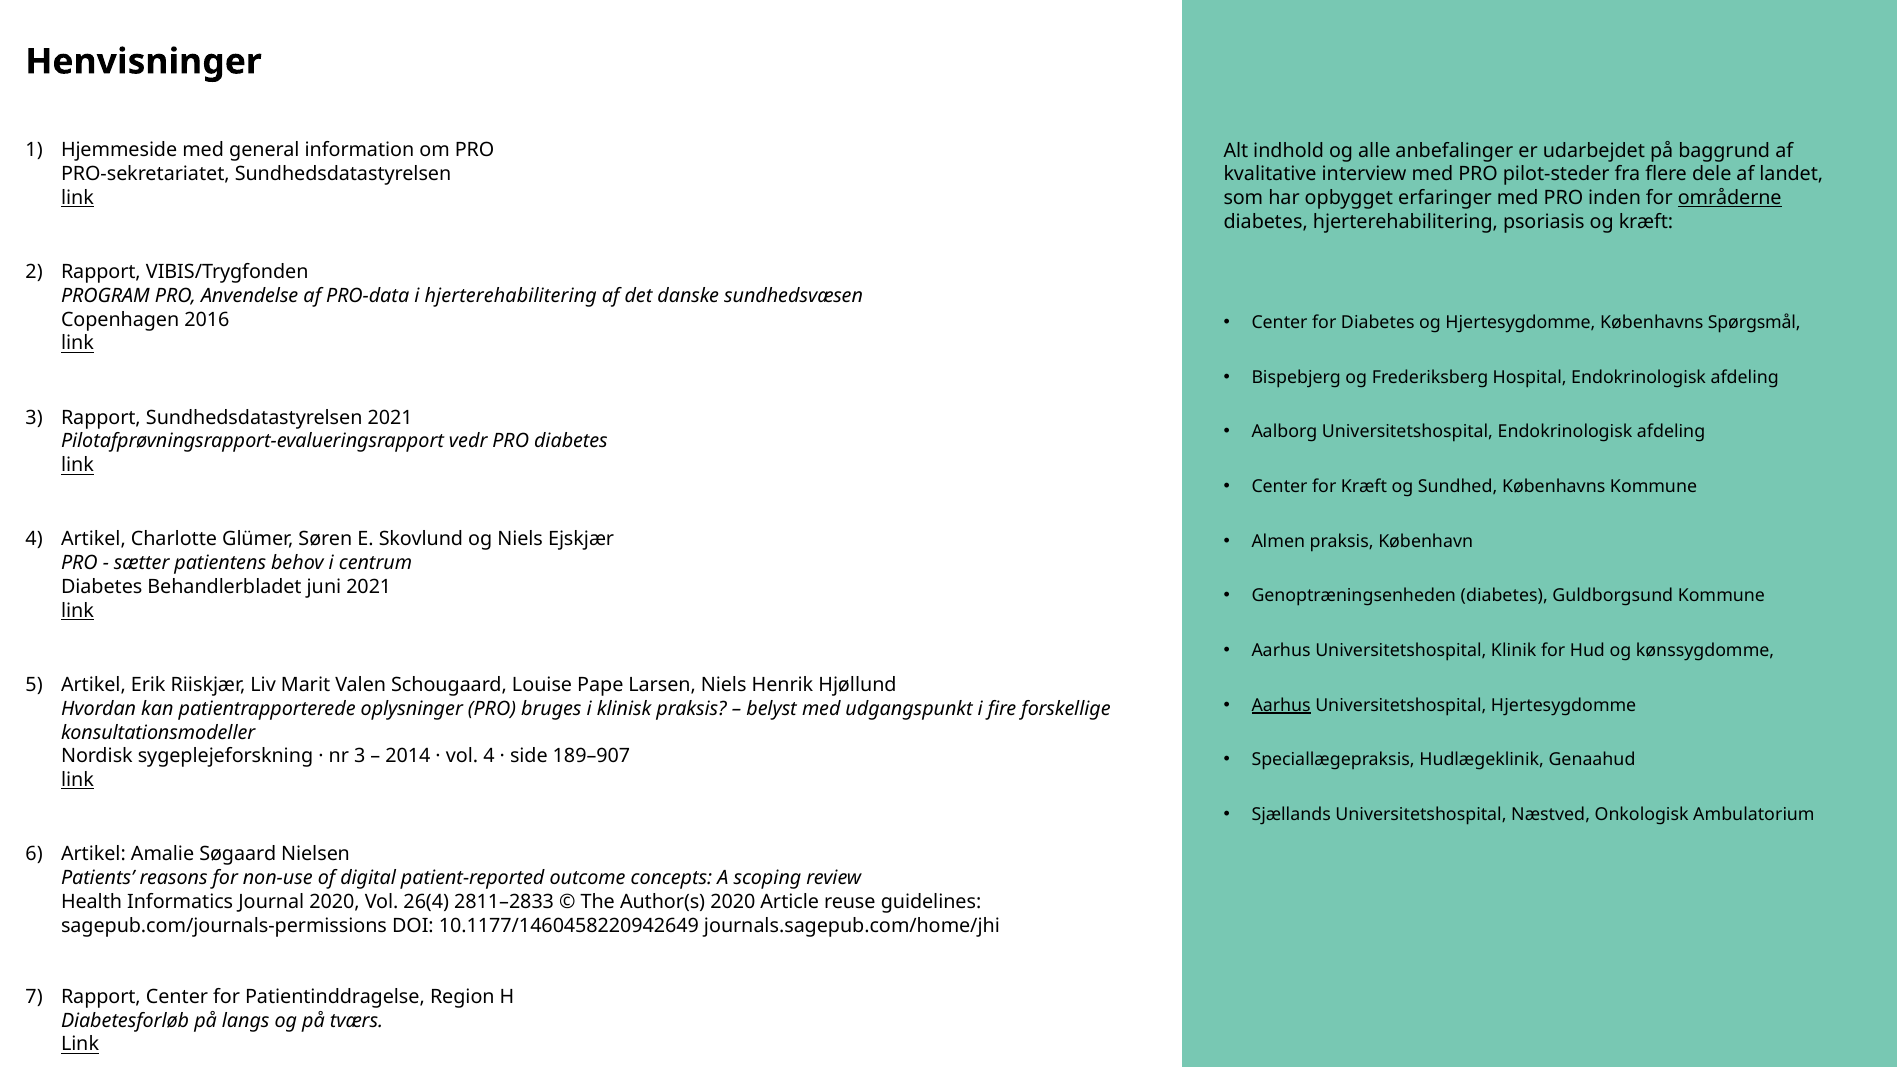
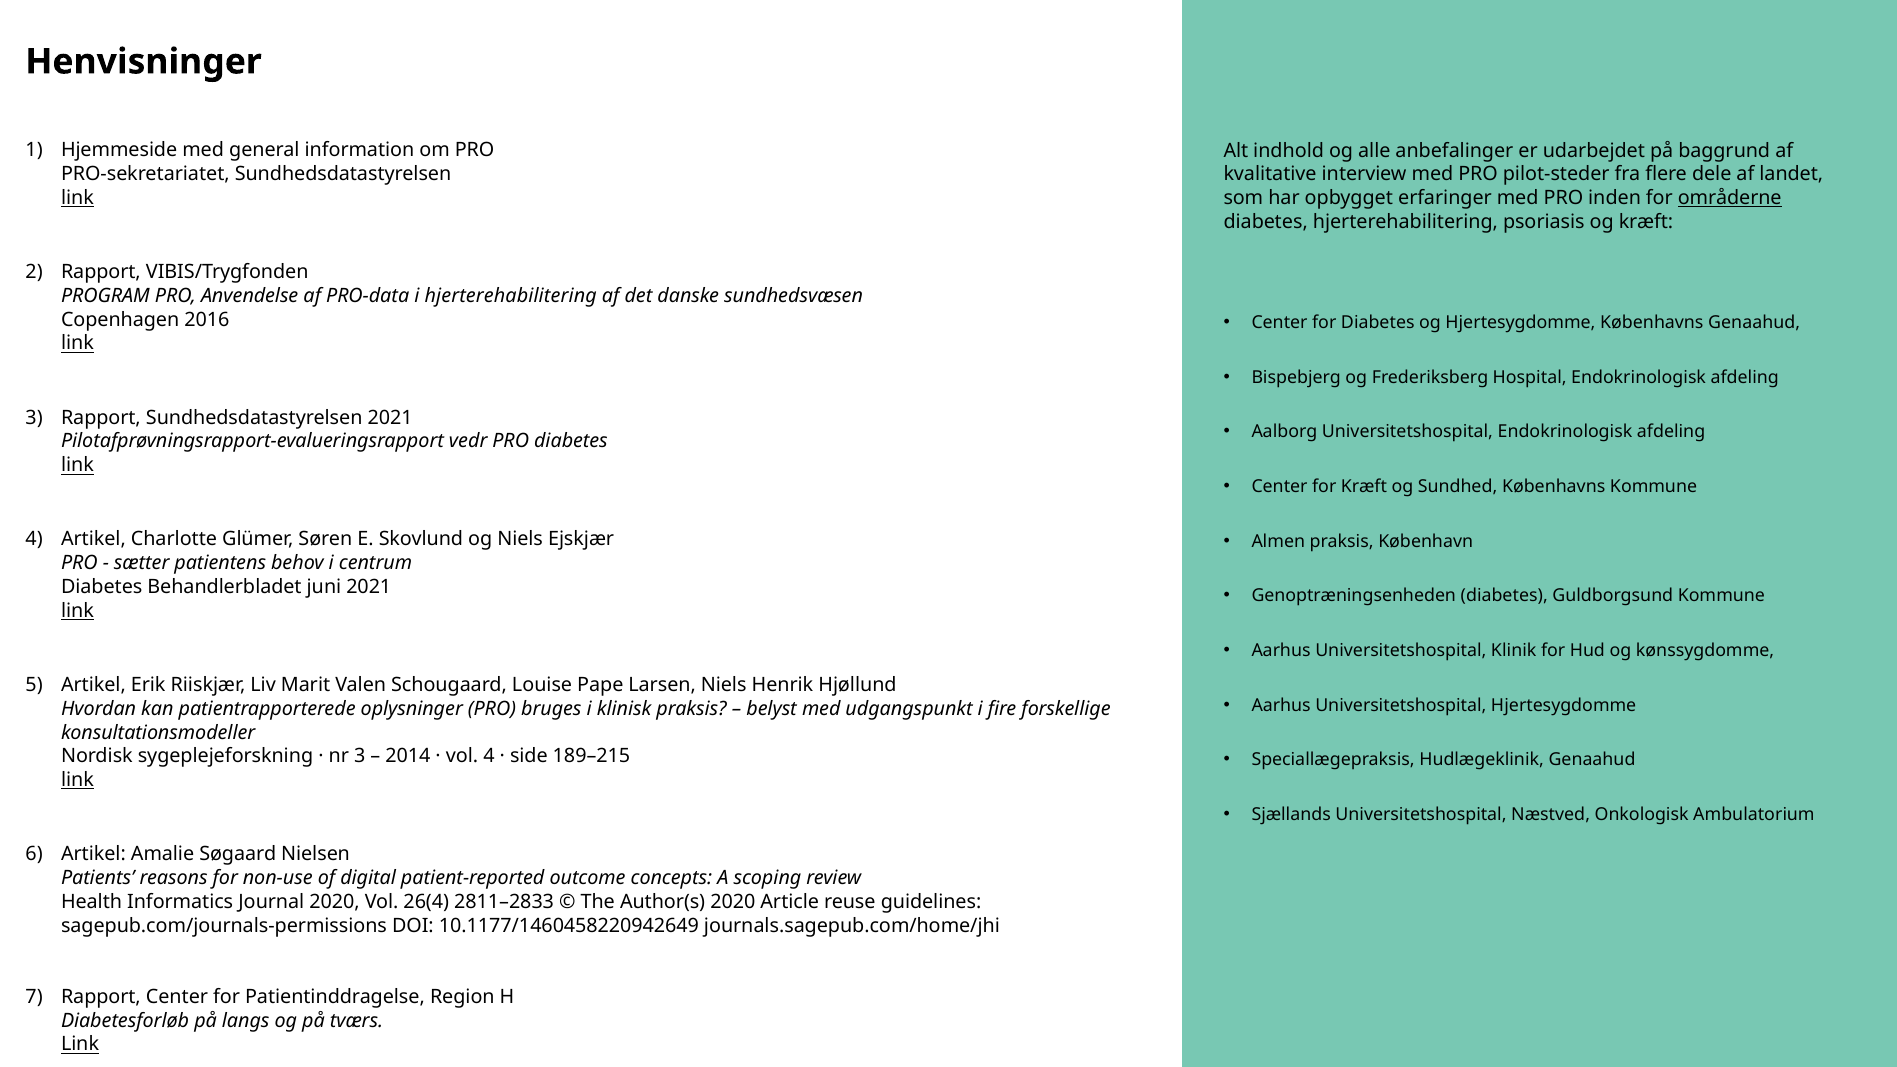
Københavns Spørgsmål: Spørgsmål -> Genaahud (1754, 323)
Aarhus underline: present -> none (1281, 705)
189–907: 189–907 -> 189–215 (591, 756)
